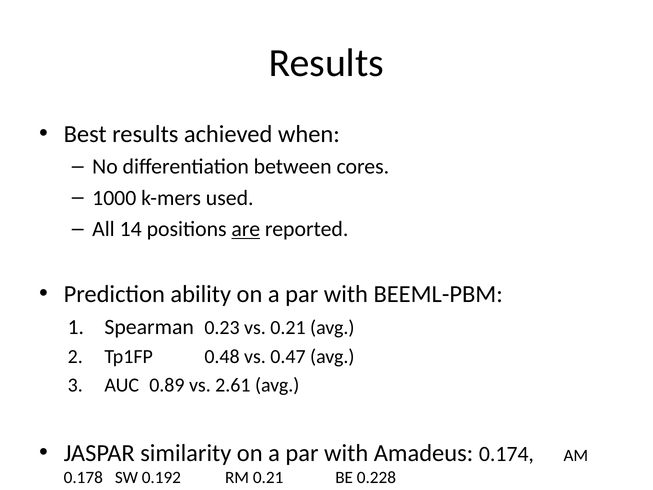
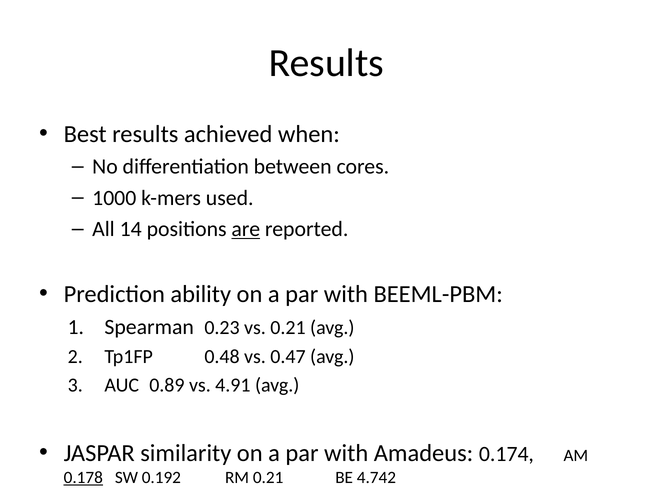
2.61: 2.61 -> 4.91 (233, 385)
0.178 underline: none -> present (83, 477)
0.228: 0.228 -> 4.742 (376, 477)
